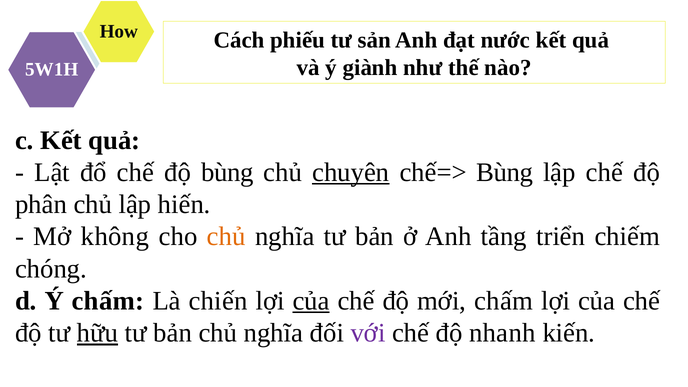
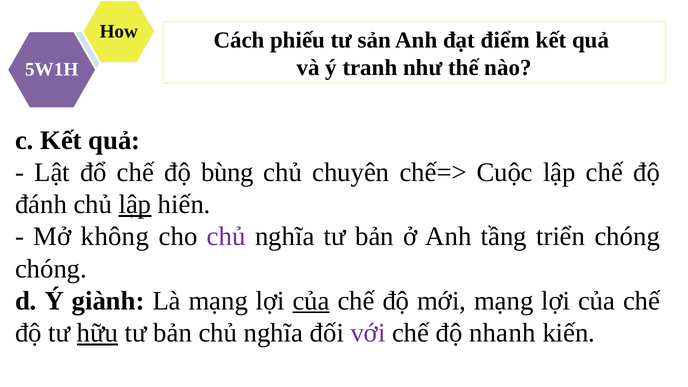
nước: nước -> điểm (505, 40)
giành: giành -> tranh (370, 68)
chuyên underline: present -> none (351, 172)
chế=> Bùng: Bùng -> Cuộc (505, 172)
phân: phân -> đánh (41, 205)
lập underline: none -> present (135, 205)
chủ colour: orange -> purple (226, 237)
triển chiếm: chiếm -> chóng (627, 237)
Ý chấm: chấm -> giành (108, 301)
Là chiến: chiến -> mạng (218, 301)
mới chấm: chấm -> mạng (504, 301)
